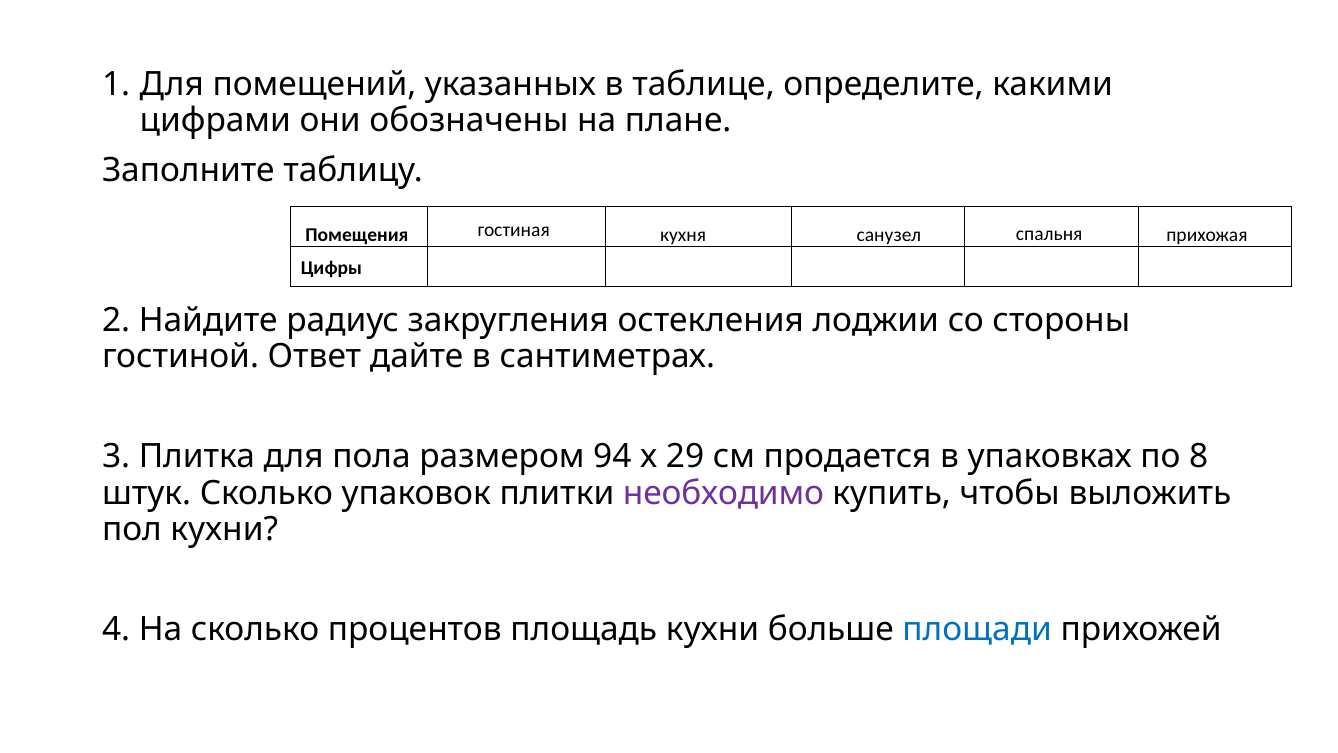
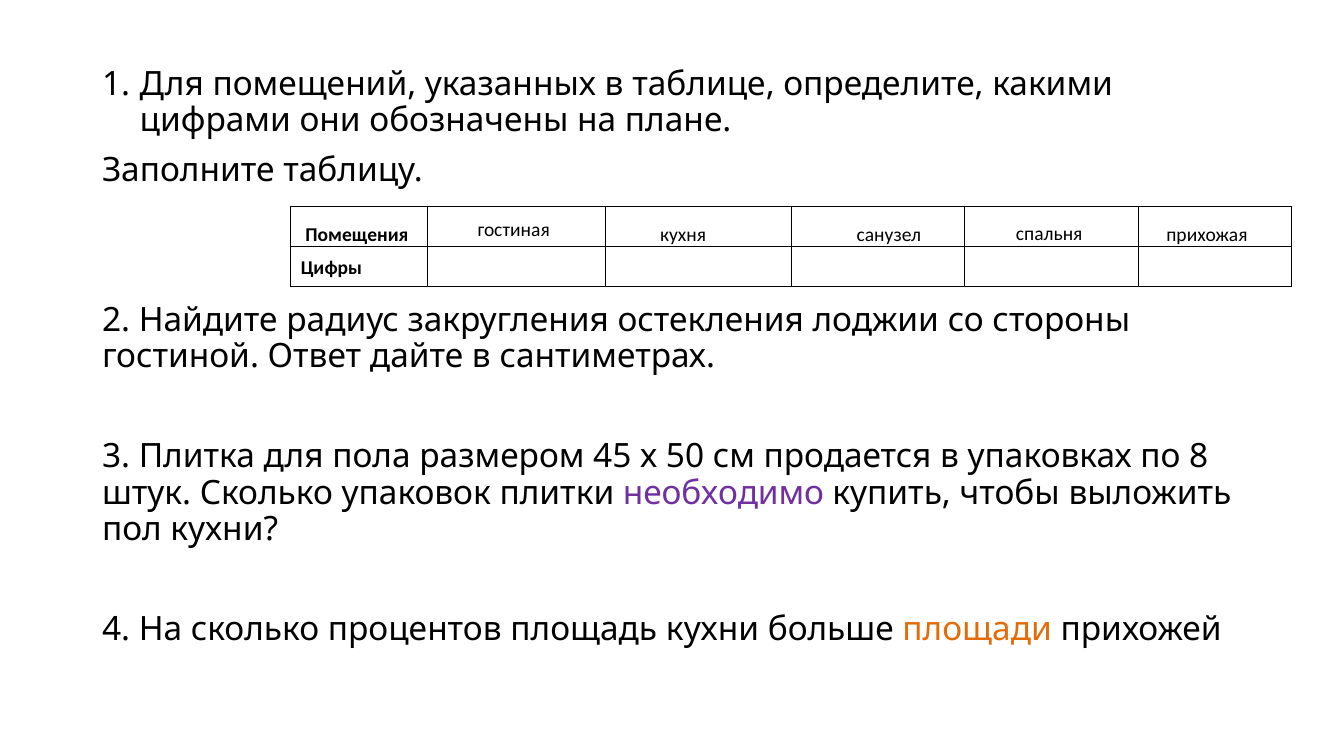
94: 94 -> 45 (612, 457)
29: 29 -> 50 (685, 457)
площади colour: blue -> orange (977, 629)
